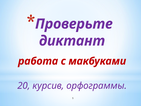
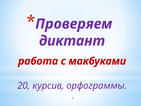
Проверьте: Проверьте -> Проверяем (74, 24)
